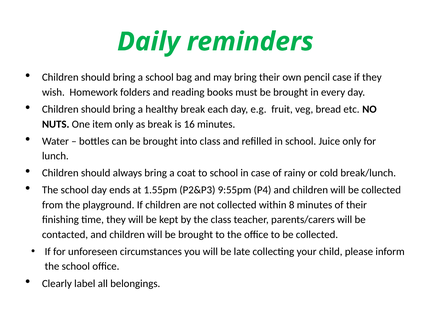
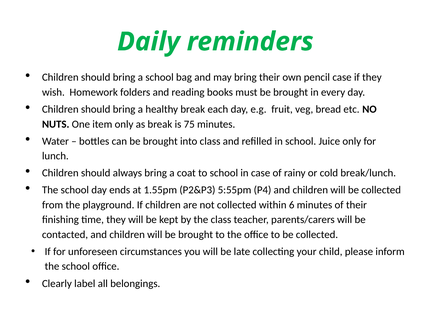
16: 16 -> 75 (189, 124)
9:55pm: 9:55pm -> 5:55pm (235, 190)
8: 8 -> 6 (292, 205)
